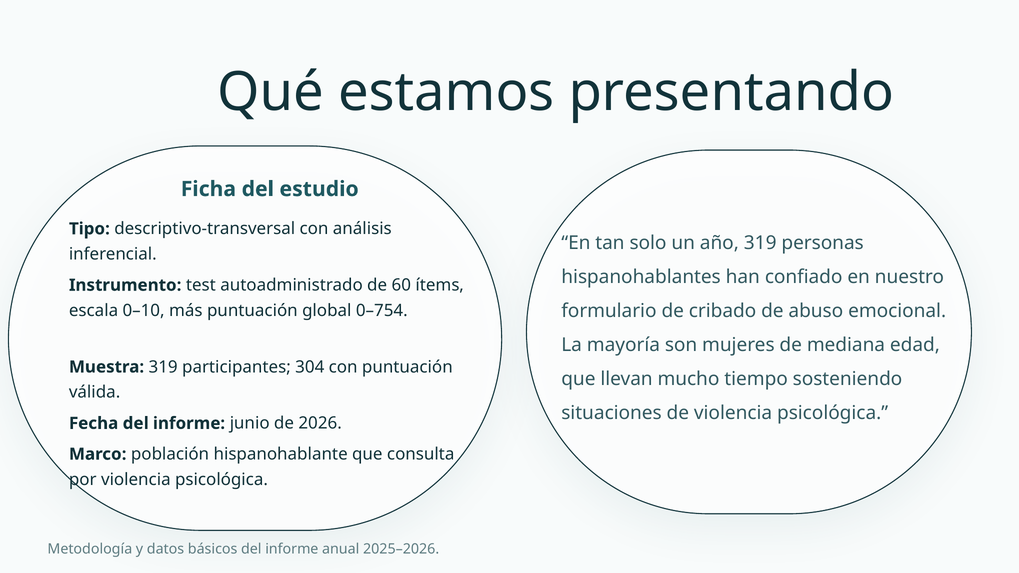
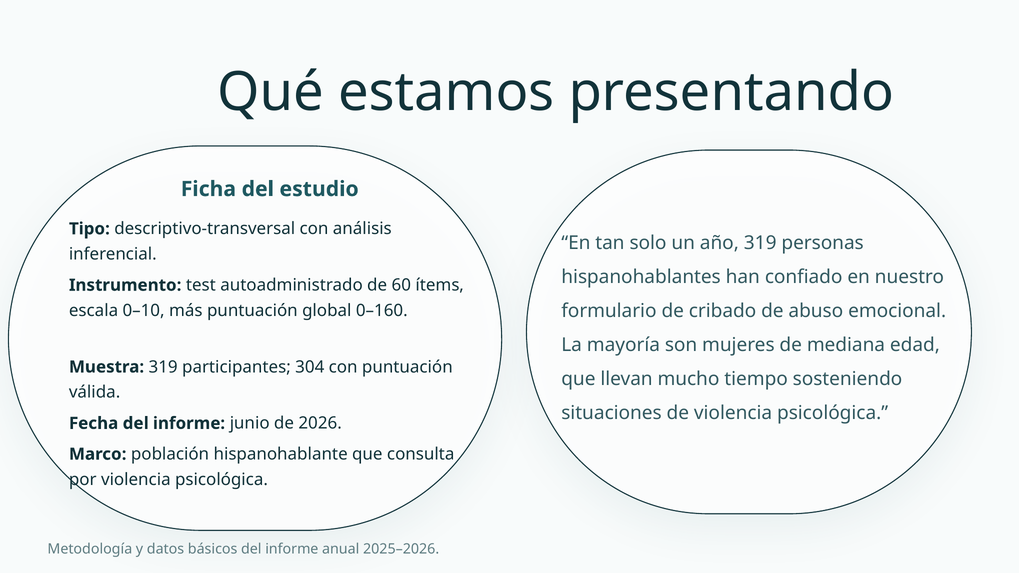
0–754: 0–754 -> 0–160 (382, 311)
